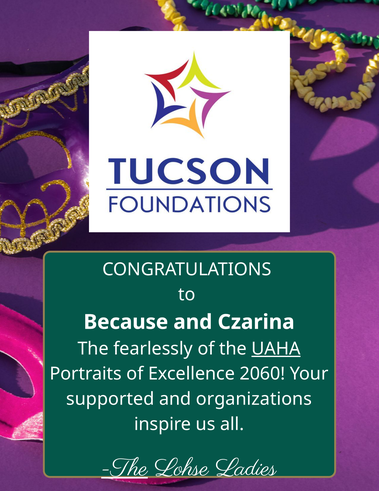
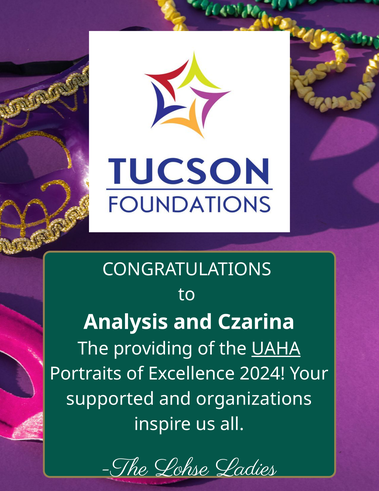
Because: Because -> Analysis (126, 322)
fearlessly: fearlessly -> providing (153, 348)
2060: 2060 -> 2024 (262, 373)
The underline: present -> none (125, 467)
